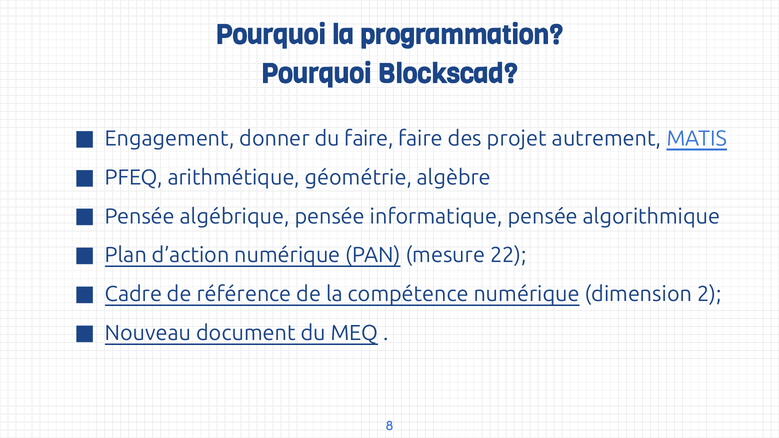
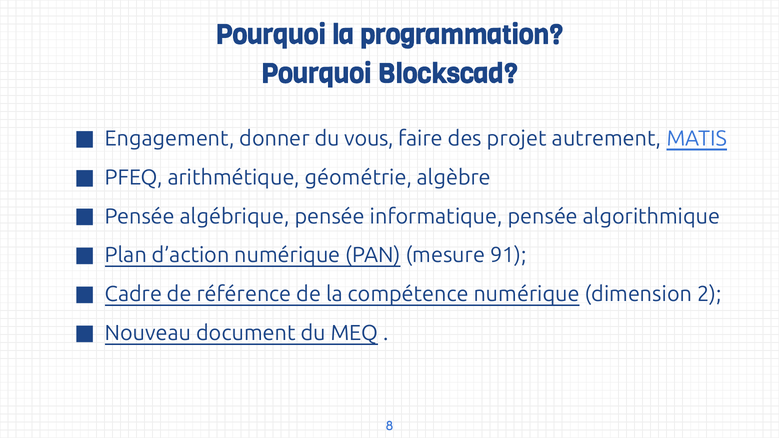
du faire: faire -> vous (369, 139)
22: 22 -> 91 (508, 255)
